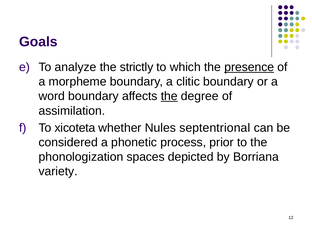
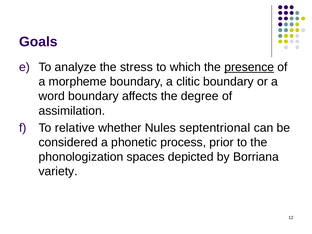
strictly: strictly -> stress (136, 67)
the underline: present -> none (169, 96)
xicoteta: xicoteta -> relative (75, 128)
